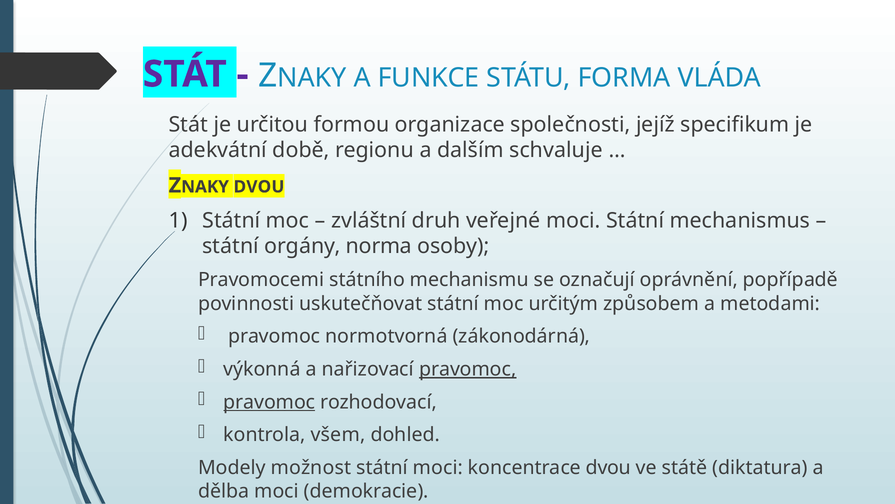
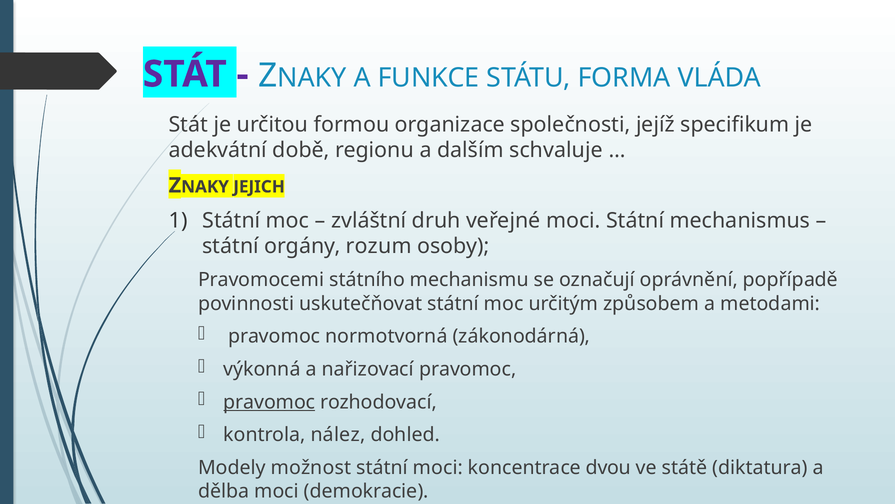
DVOU: DVOU -> JEJICH (259, 187)
norma: norma -> rozum (379, 246)
pravomoc underline: present -> none (468, 369)
všem: všem -> nález (338, 434)
